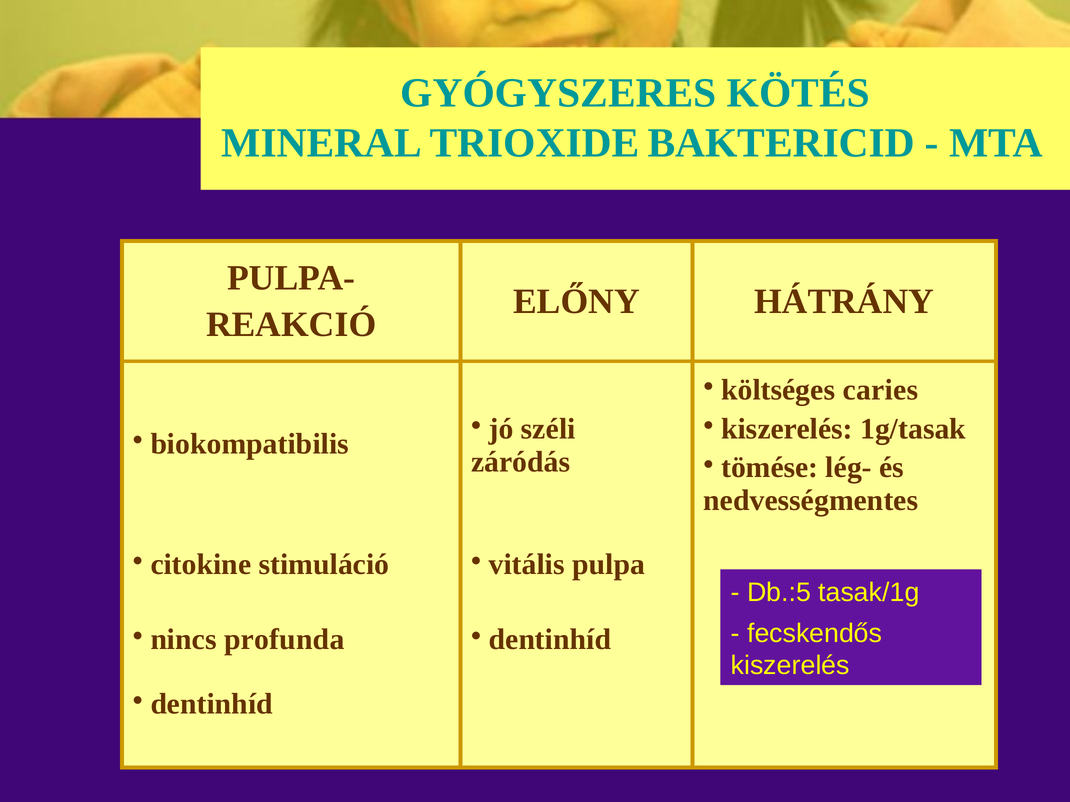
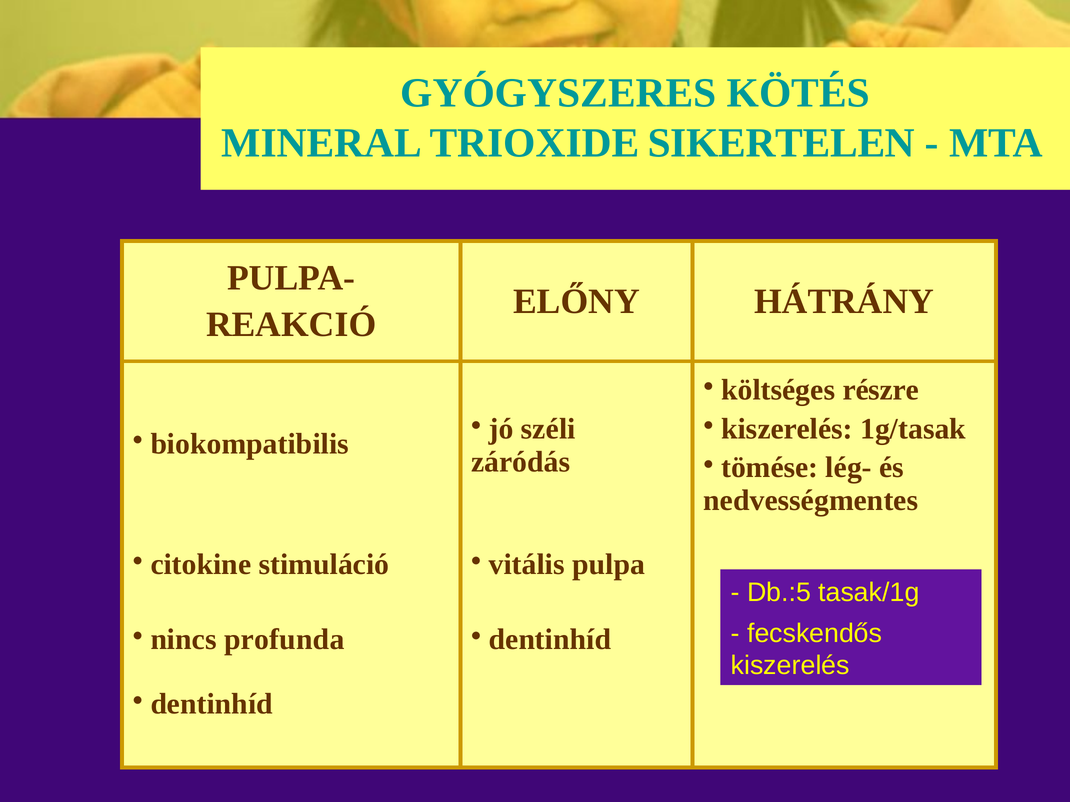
BAKTERICID: BAKTERICID -> SIKERTELEN (781, 143)
caries: caries -> részre (881, 390)
